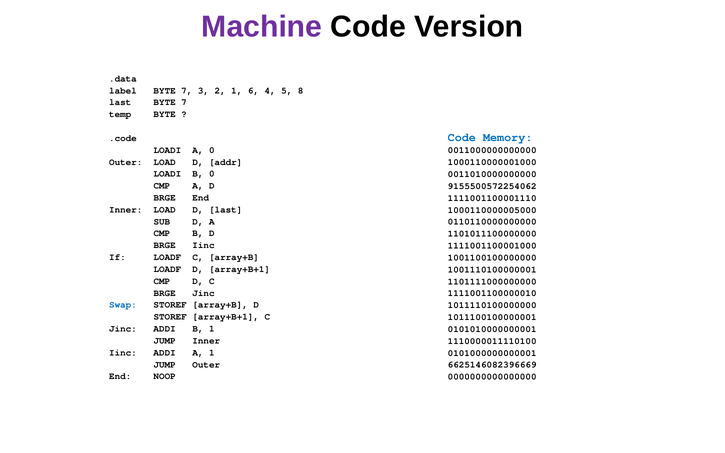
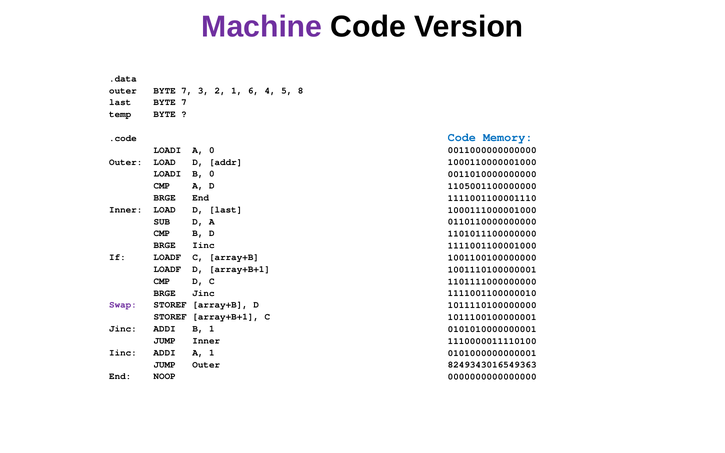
label: label -> outer (123, 91)
9155500572254062: 9155500572254062 -> 1105001100000000 (492, 186)
1000110000005000: 1000110000005000 -> 1000111000001000 (492, 210)
Swap colour: blue -> purple (123, 305)
6625146082396669: 6625146082396669 -> 8249343016549363 (492, 365)
